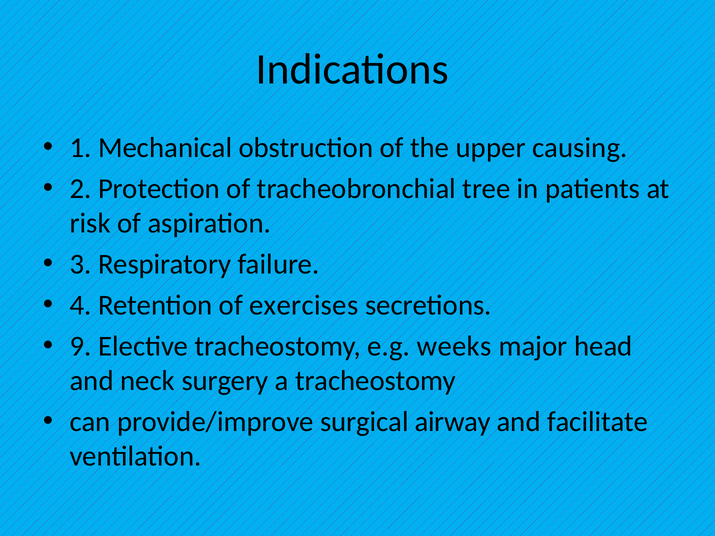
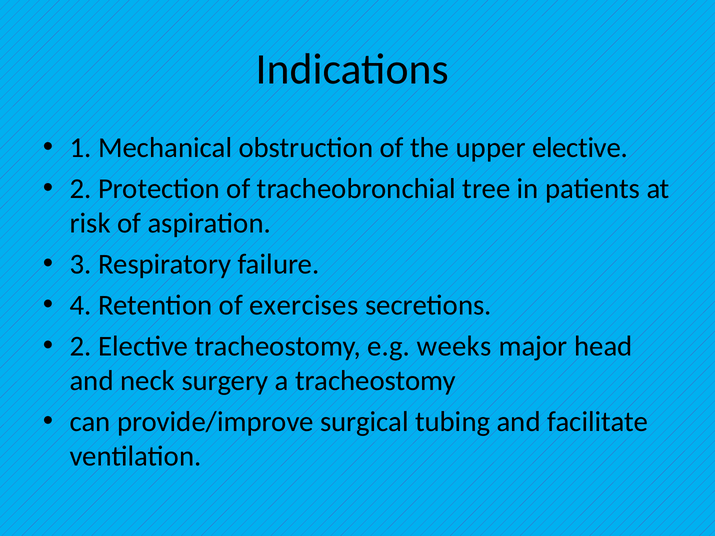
upper causing: causing -> elective (580, 148)
9: 9 -> 2 (81, 346)
airway: airway -> tubing (453, 422)
